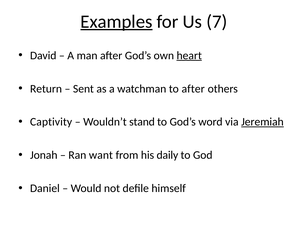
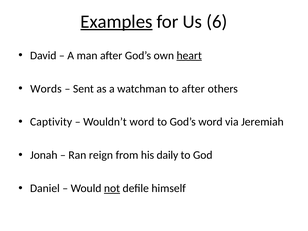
7: 7 -> 6 (217, 22)
Return: Return -> Words (46, 89)
Wouldn’t stand: stand -> word (142, 122)
Jeremiah underline: present -> none (262, 122)
want: want -> reign (101, 155)
not underline: none -> present (112, 188)
